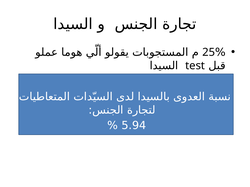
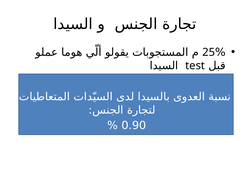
5.94: 5.94 -> 0.90 (134, 126)
